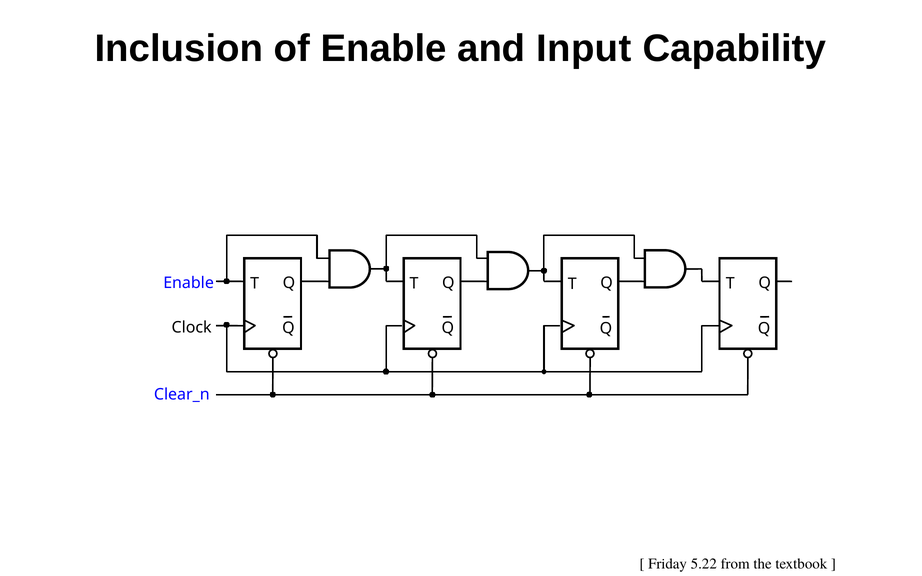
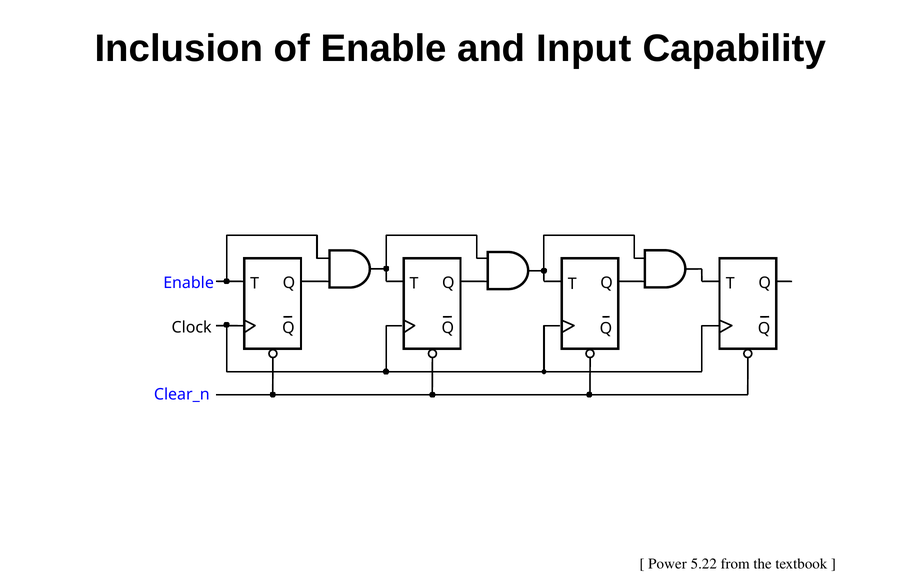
Friday: Friday -> Power (667, 564)
